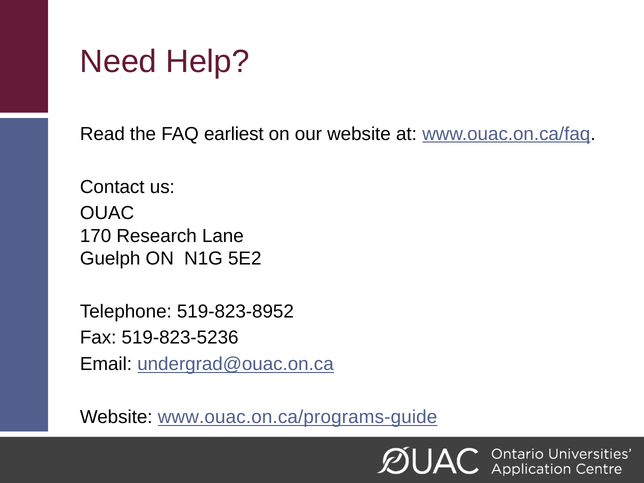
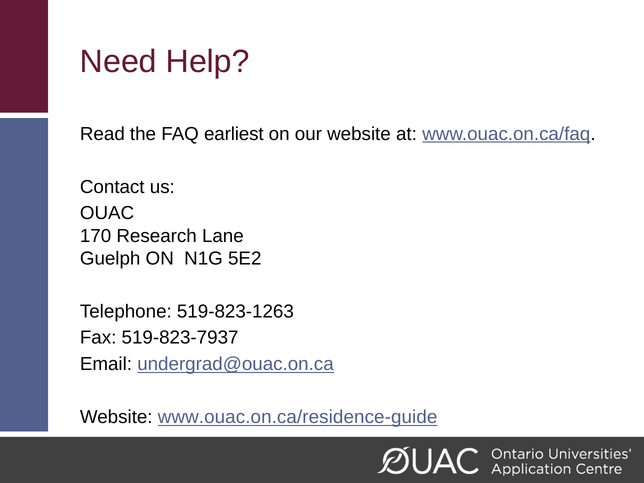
519-823-8952: 519-823-8952 -> 519-823-1263 (235, 311)
519-823-5236: 519-823-5236 -> 519-823-7937 (180, 338)
www.ouac.on.ca/programs-guide: www.ouac.on.ca/programs-guide -> www.ouac.on.ca/residence-guide (298, 417)
